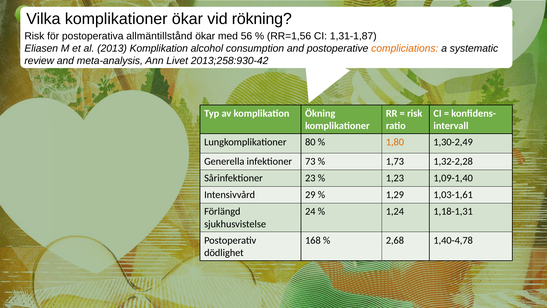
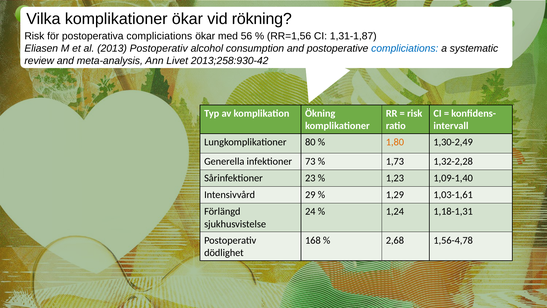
postoperativa allmäntillstånd: allmäntillstånd -> compliciations (159, 36)
2013 Komplikation: Komplikation -> Postoperativ (159, 48)
compliciations colour: orange -> blue (405, 48)
1,40-4,78: 1,40-4,78 -> 1,56-4,78 (453, 240)
